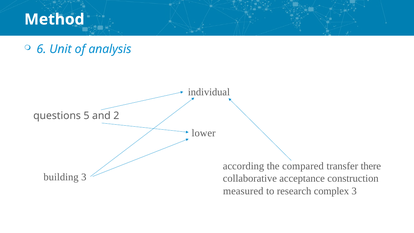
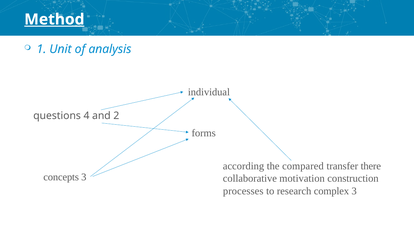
Method underline: none -> present (54, 19)
6: 6 -> 1 (41, 49)
5: 5 -> 4 (86, 116)
lower: lower -> forms (204, 133)
building: building -> concepts (61, 177)
acceptance: acceptance -> motivation (302, 178)
measured: measured -> processes (243, 191)
